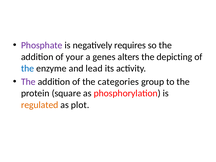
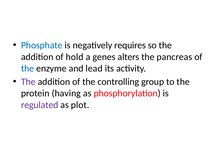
Phosphate colour: purple -> blue (42, 45)
your: your -> hold (75, 57)
depicting: depicting -> pancreas (174, 57)
categories: categories -> controlling (118, 82)
square: square -> having (66, 93)
regulated colour: orange -> purple (40, 105)
